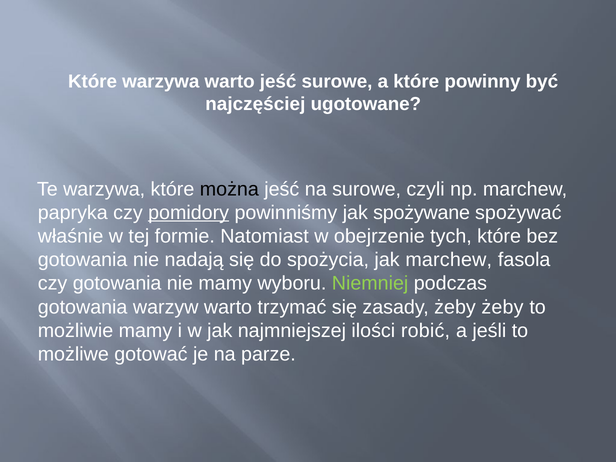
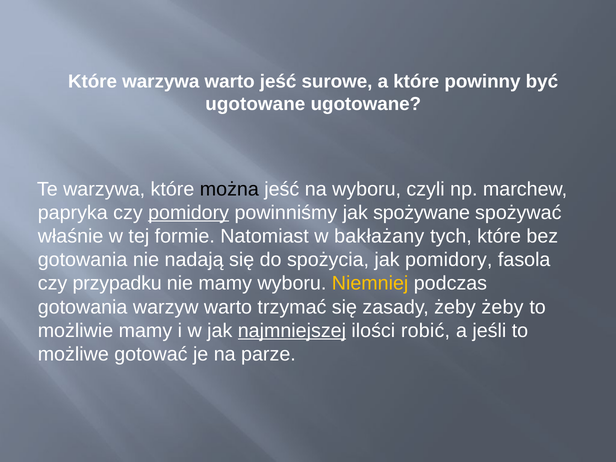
najczęściej: najczęściej -> ugotowane (255, 104)
na surowe: surowe -> wyboru (367, 189)
obejrzenie: obejrzenie -> bakłażany (379, 236)
jak marchew: marchew -> pomidory (449, 260)
czy gotowania: gotowania -> przypadku (117, 283)
Niemniej colour: light green -> yellow (370, 283)
najmniejszej underline: none -> present (292, 331)
